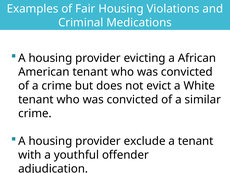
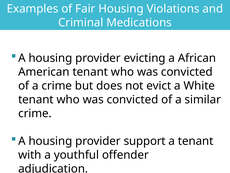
exclude: exclude -> support (145, 141)
